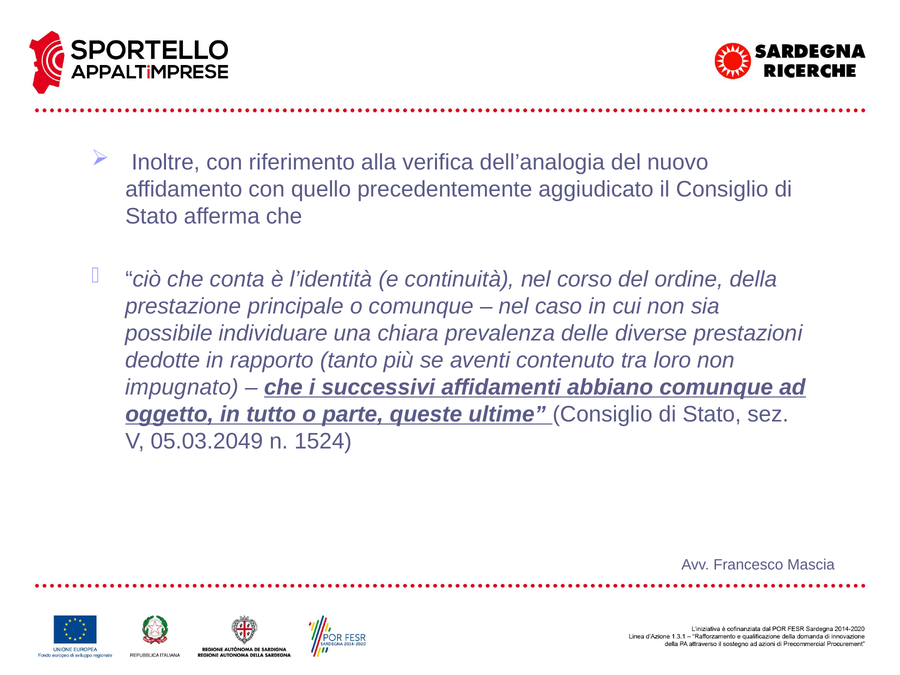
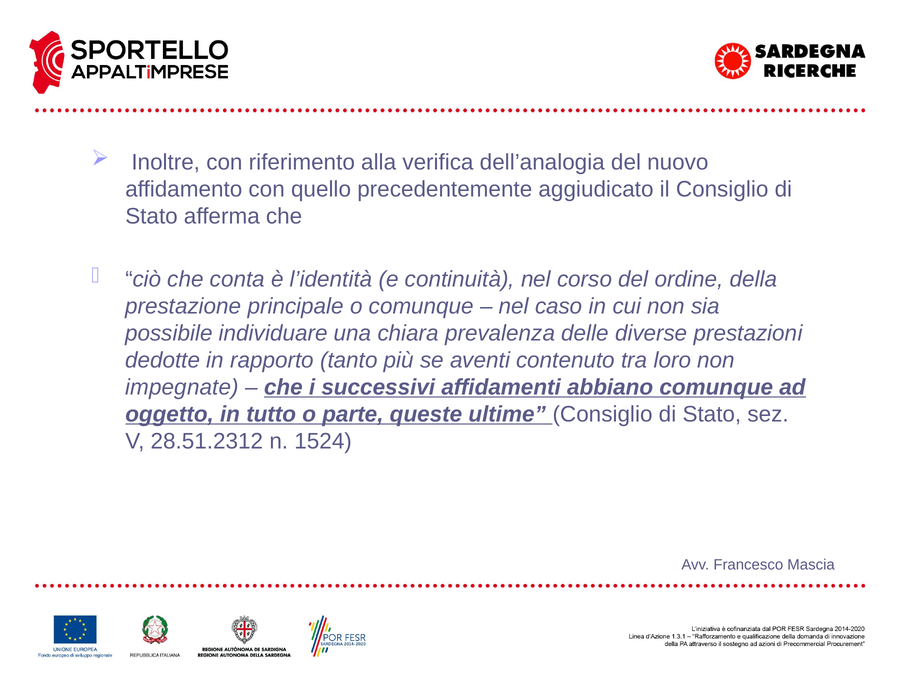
impugnato: impugnato -> impegnate (182, 387)
05.03.2049: 05.03.2049 -> 28.51.2312 (207, 441)
